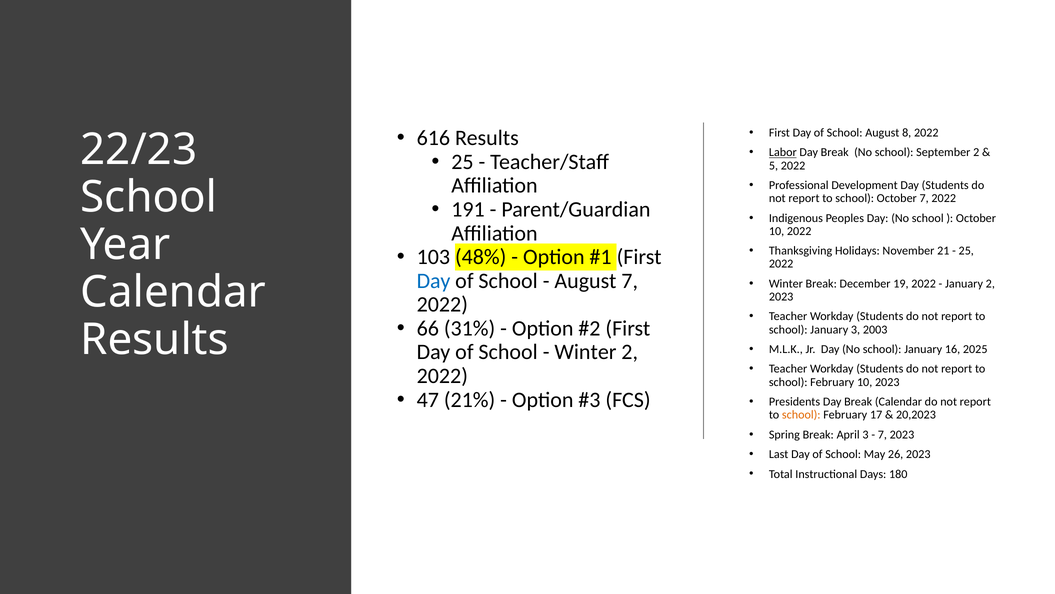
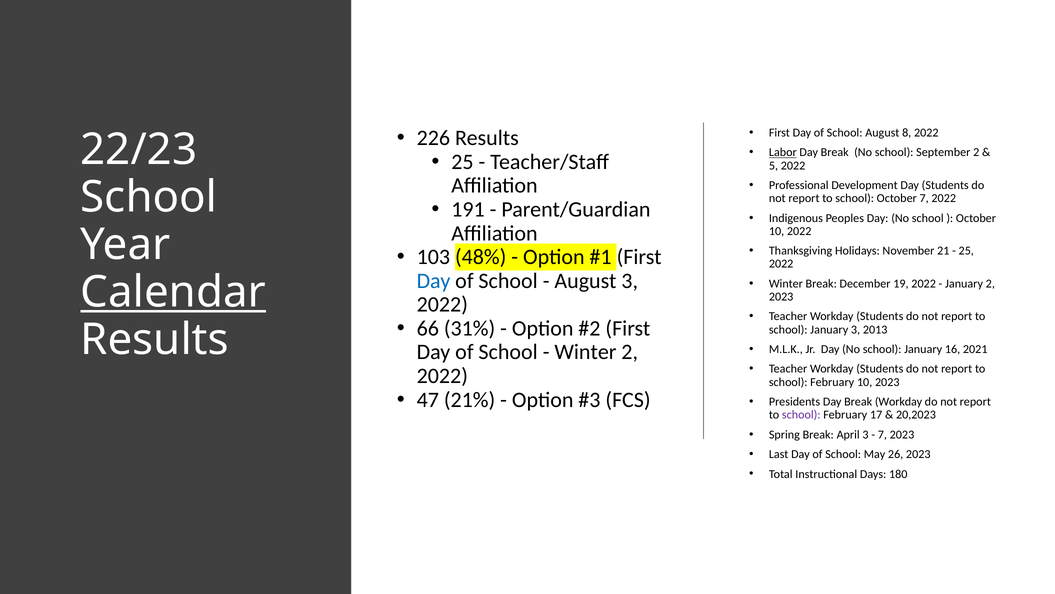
616: 616 -> 226 (433, 138)
August 7: 7 -> 3 (630, 281)
Calendar underline: none -> present (173, 292)
2003: 2003 -> 2013 (875, 329)
2025: 2025 -> 2021 (975, 349)
Break Calendar: Calendar -> Workday (899, 401)
school colour: orange -> purple (801, 414)
